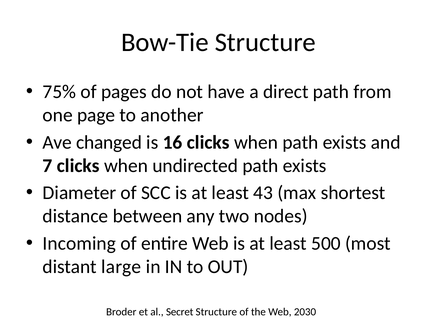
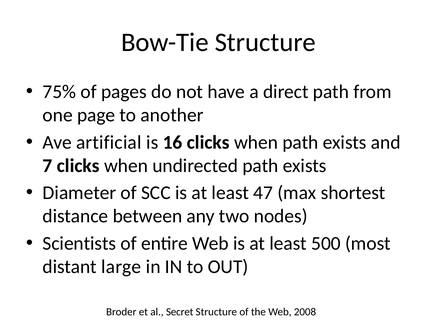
changed: changed -> artificial (109, 142)
43: 43 -> 47 (263, 193)
Incoming: Incoming -> Scientists (79, 243)
2030: 2030 -> 2008 (305, 312)
